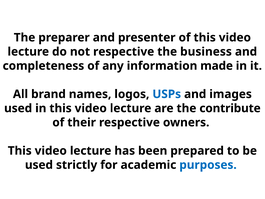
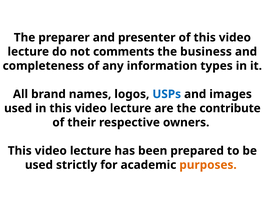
not respective: respective -> comments (124, 52)
made: made -> types (217, 66)
purposes colour: blue -> orange (208, 165)
